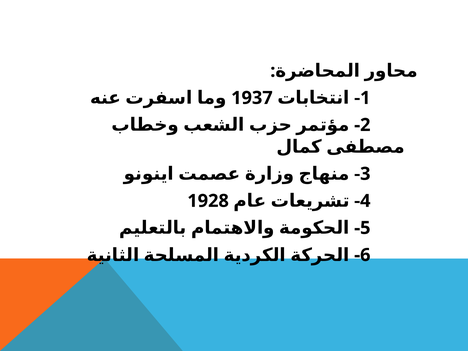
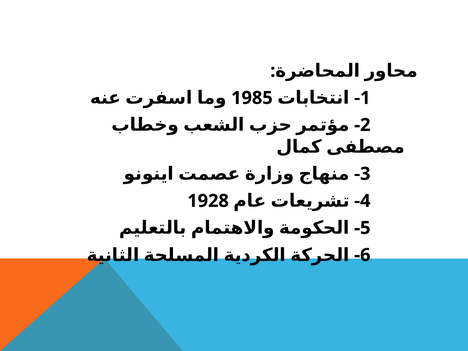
1937: 1937 -> 1985 (252, 98)
